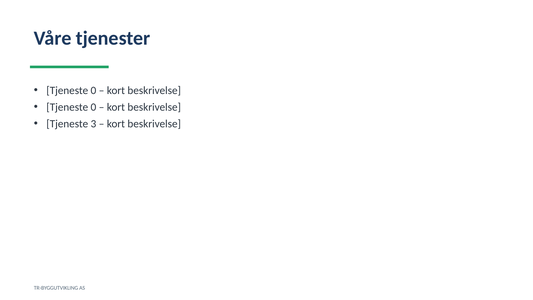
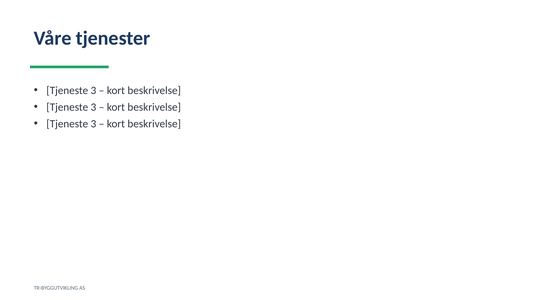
0: 0 -> 3 (93, 90)
0: 0 -> 3 (93, 107)
